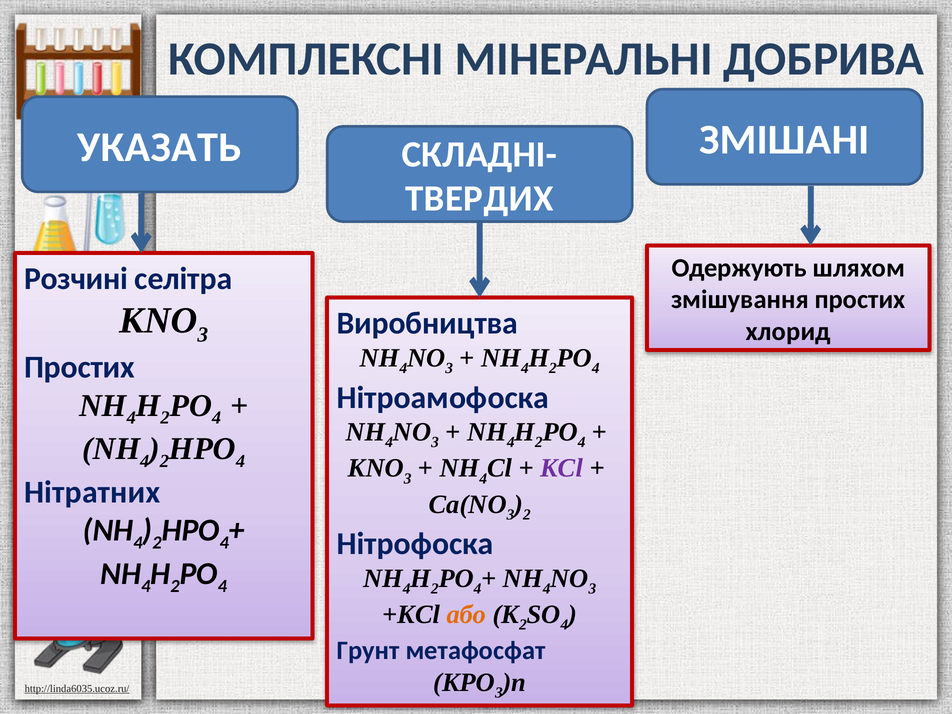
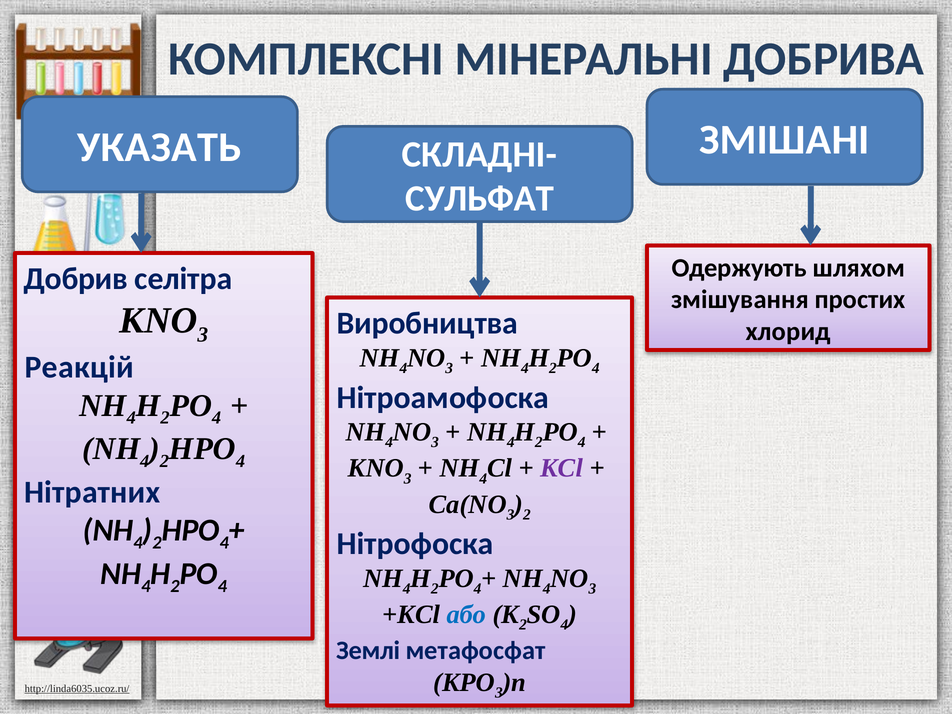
ТВЕРДИХ: ТВЕРДИХ -> СУЛЬФАТ (480, 199)
Розчині: Розчині -> Добрив (76, 279)
Простих: Простих -> Реакцій (79, 367)
або colour: orange -> blue (466, 615)
Грунт: Грунт -> Землі (368, 651)
